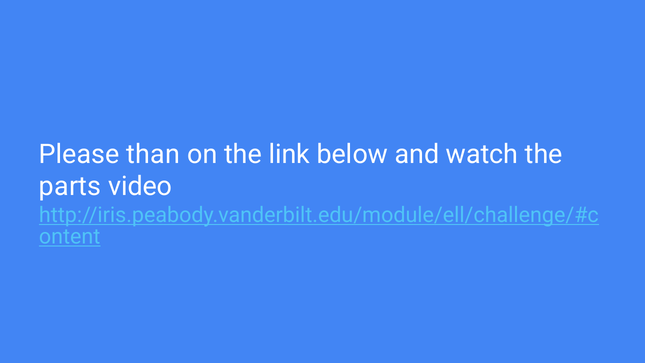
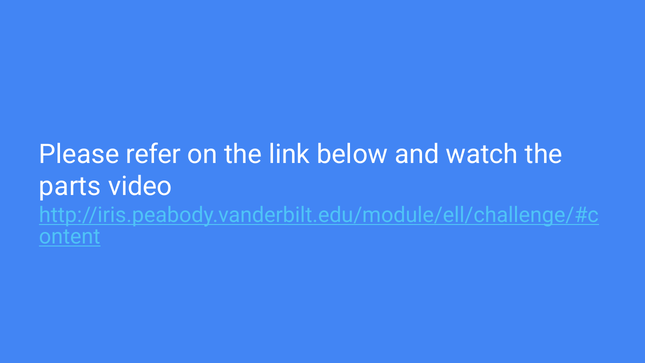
than: than -> refer (153, 154)
